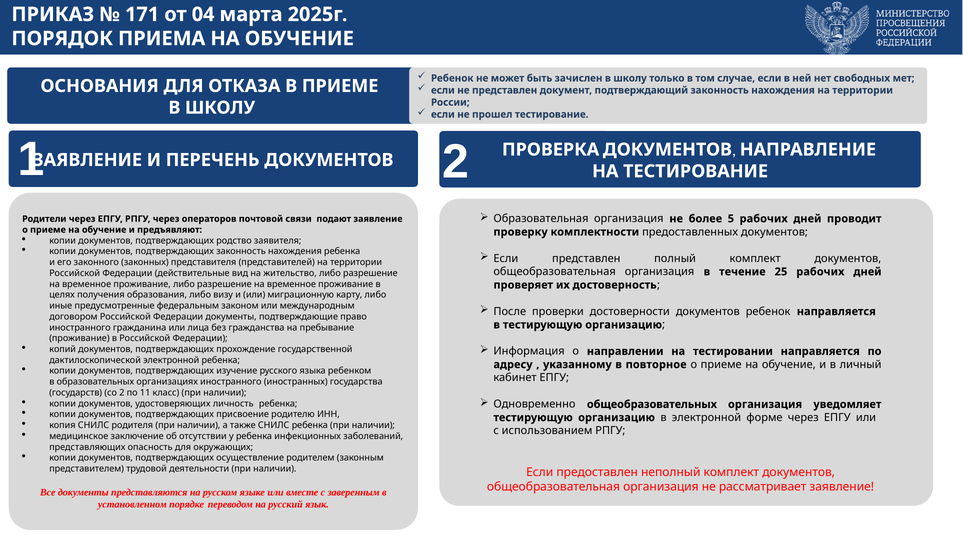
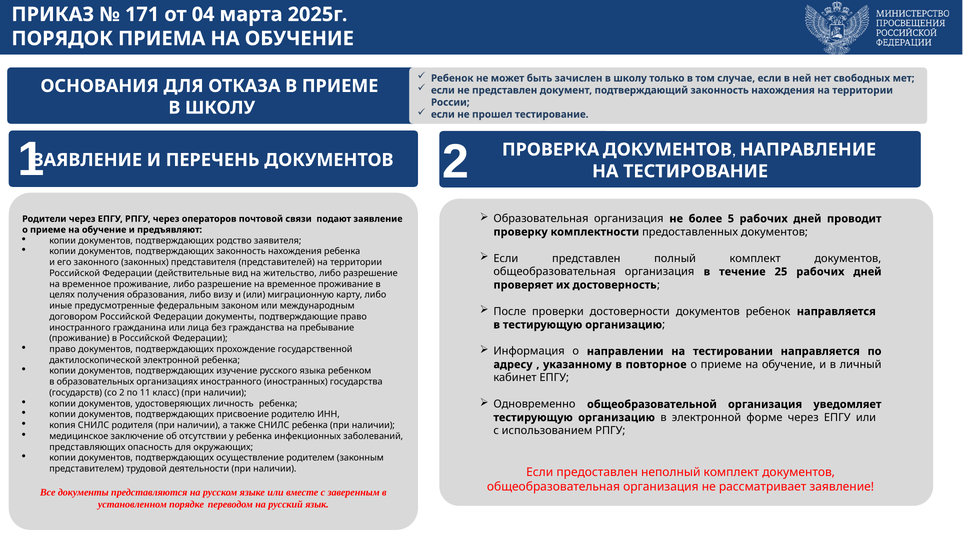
копий: копий -> право (63, 349)
общеобразовательных: общеобразовательных -> общеобразовательной (652, 404)
